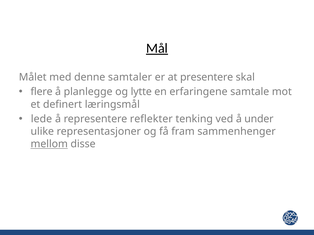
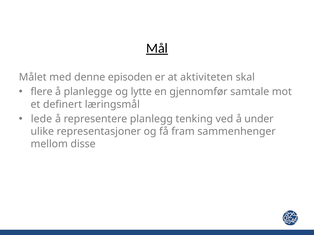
samtaler: samtaler -> episoden (130, 77)
presentere: presentere -> aktiviteten (207, 77)
erfaringene: erfaringene -> gjennomfør (199, 92)
reflekter: reflekter -> planlegg (151, 119)
mellom underline: present -> none (49, 144)
